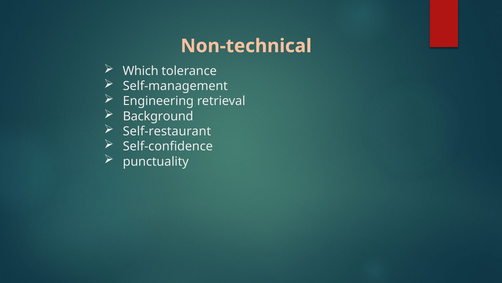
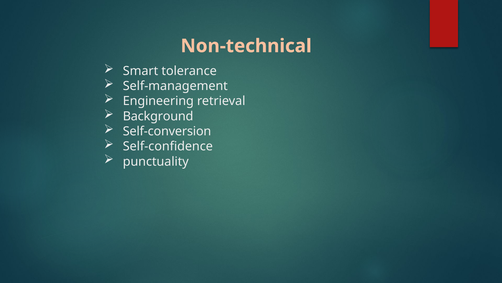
Which: Which -> Smart (141, 71)
Self-restaurant: Self-restaurant -> Self-conversion (167, 131)
